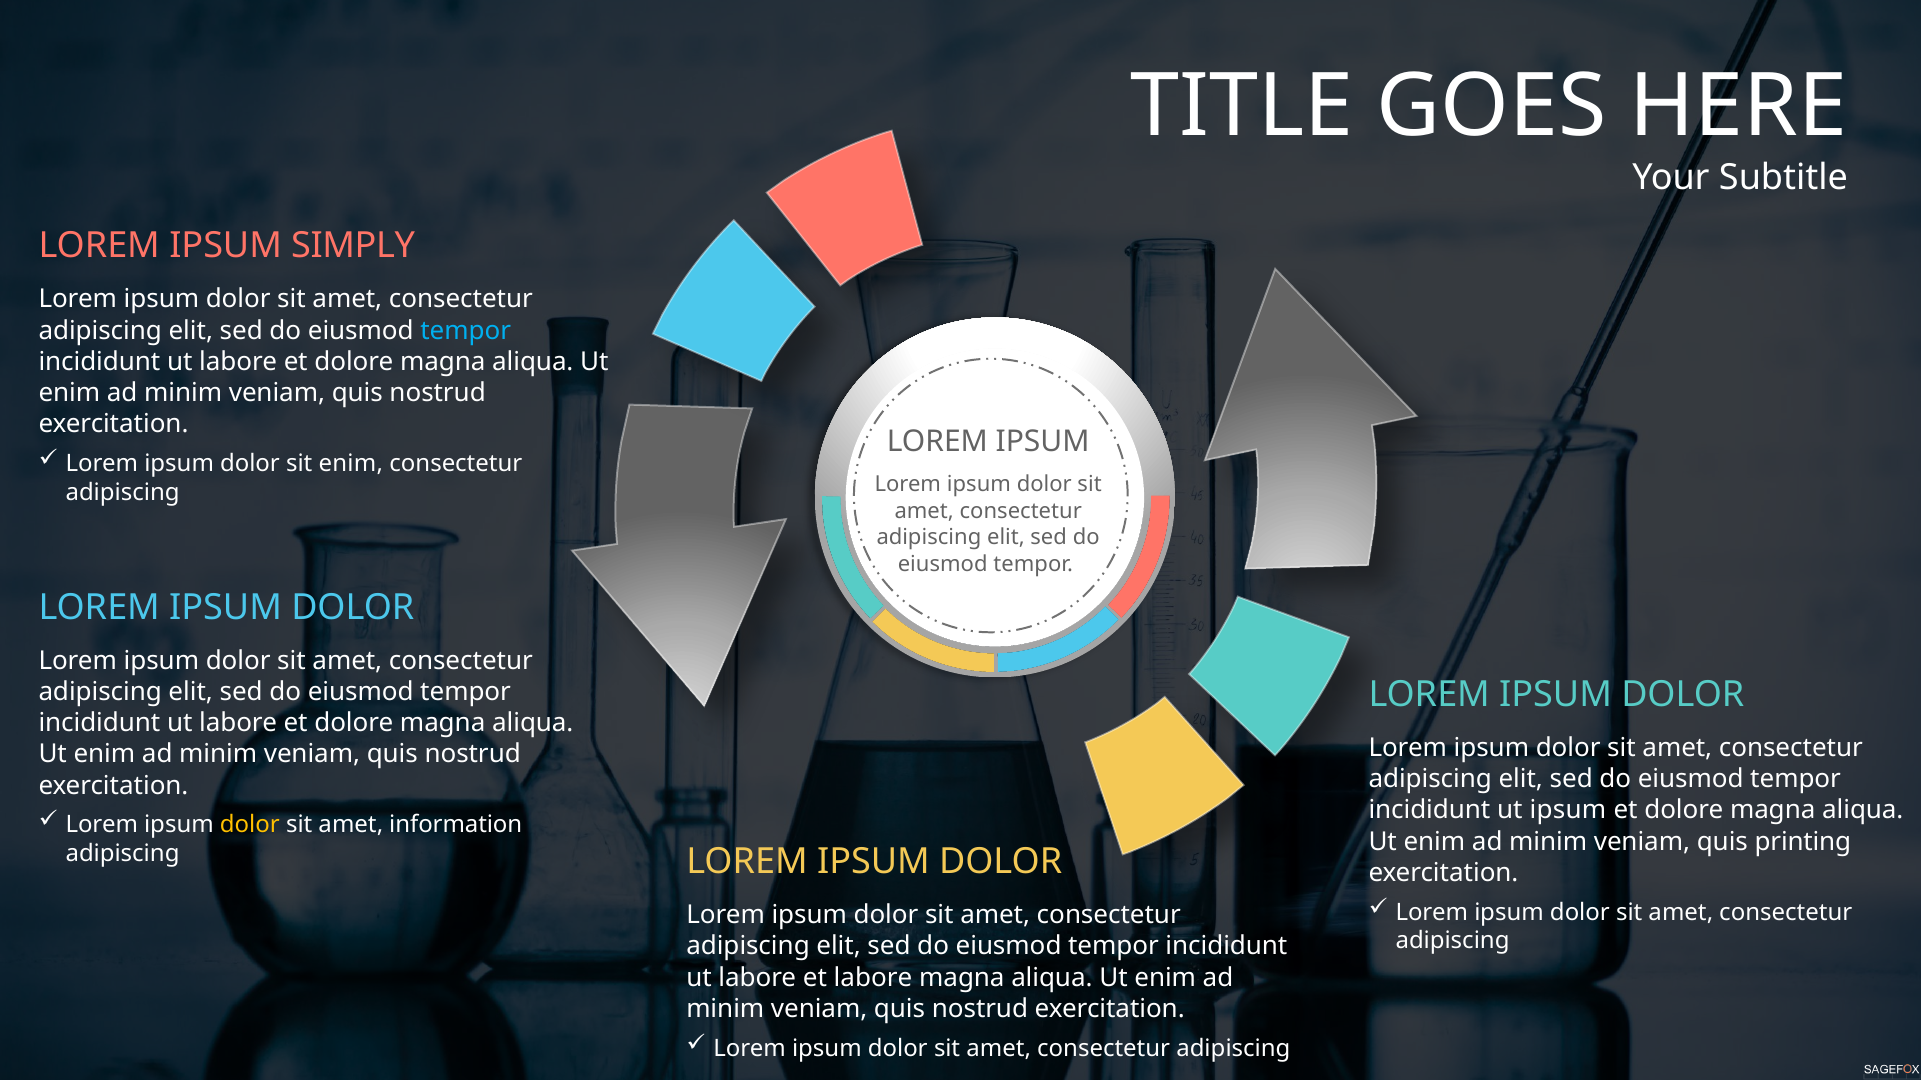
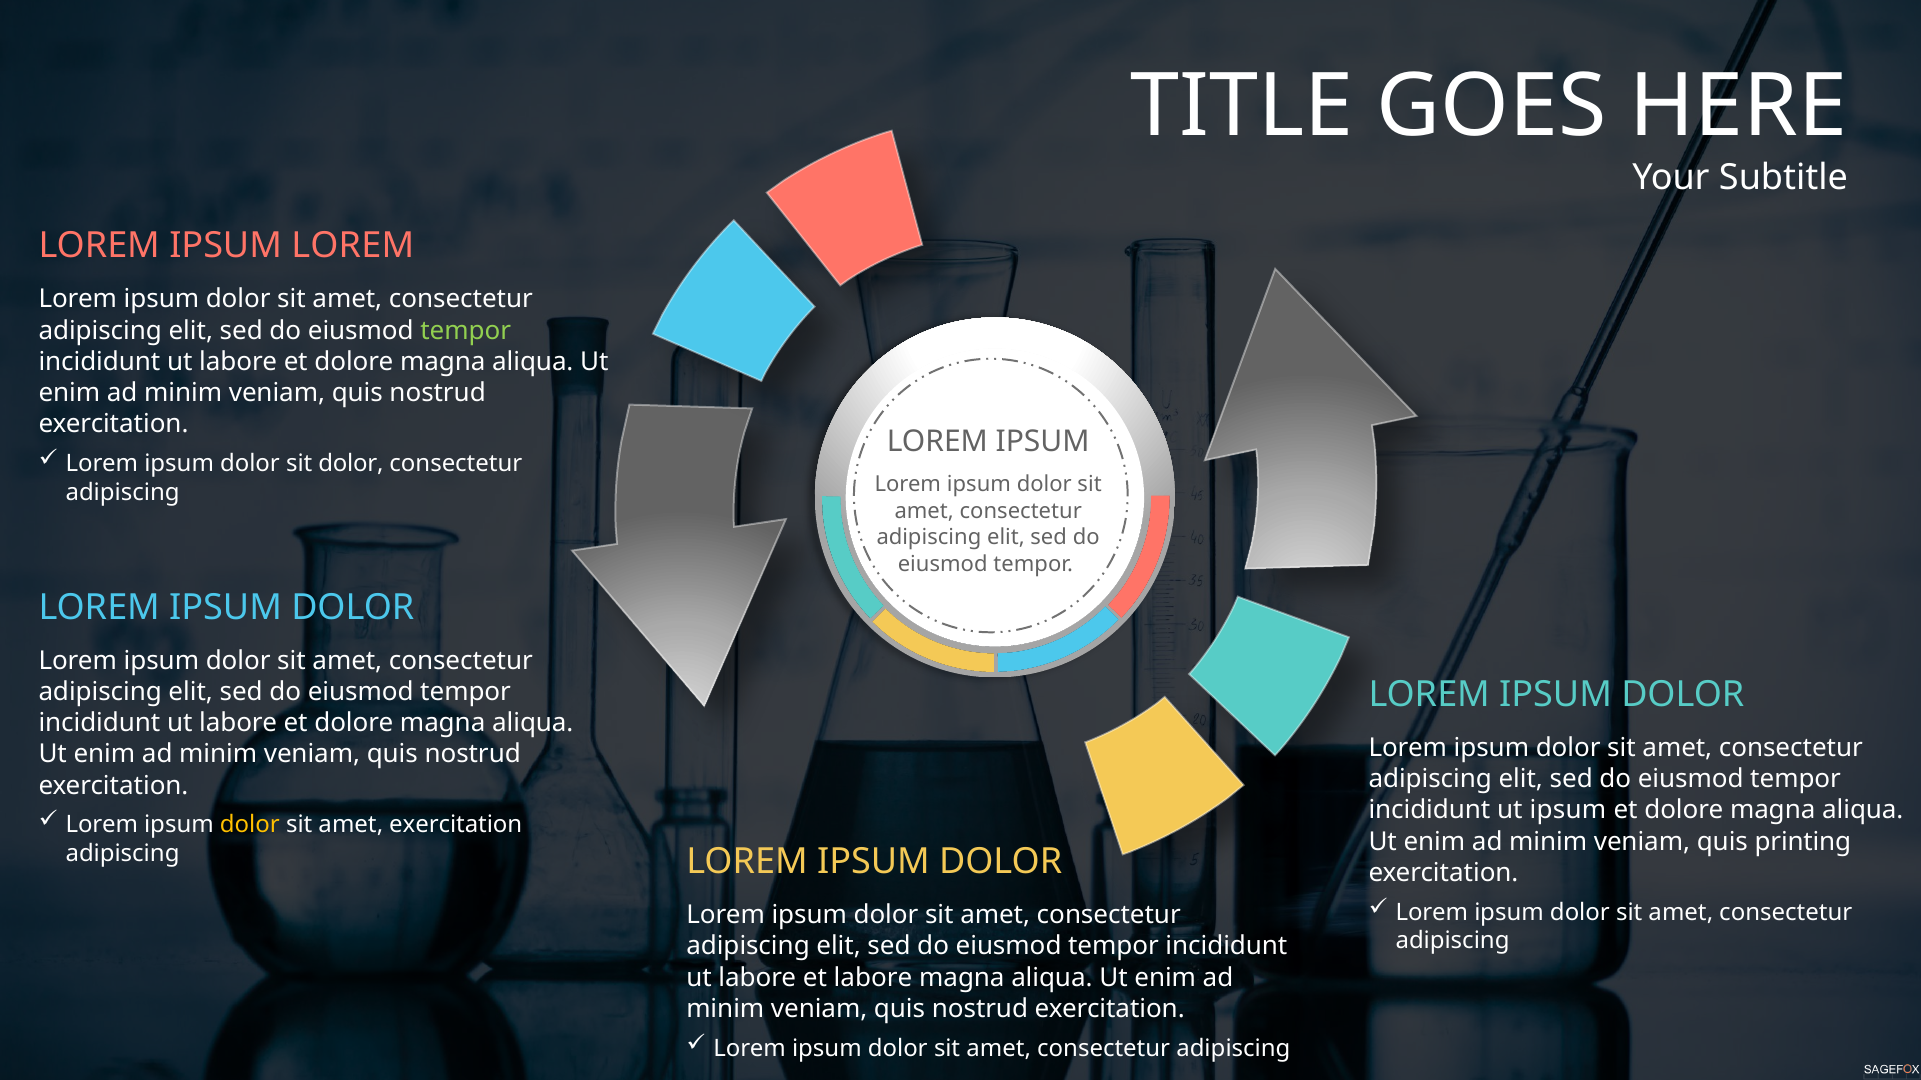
SIMPLY: SIMPLY -> LOREM (353, 246)
tempor colour: light blue -> light green (466, 331)
sit enim: enim -> dolor (351, 464)
amet information: information -> exercitation (456, 825)
